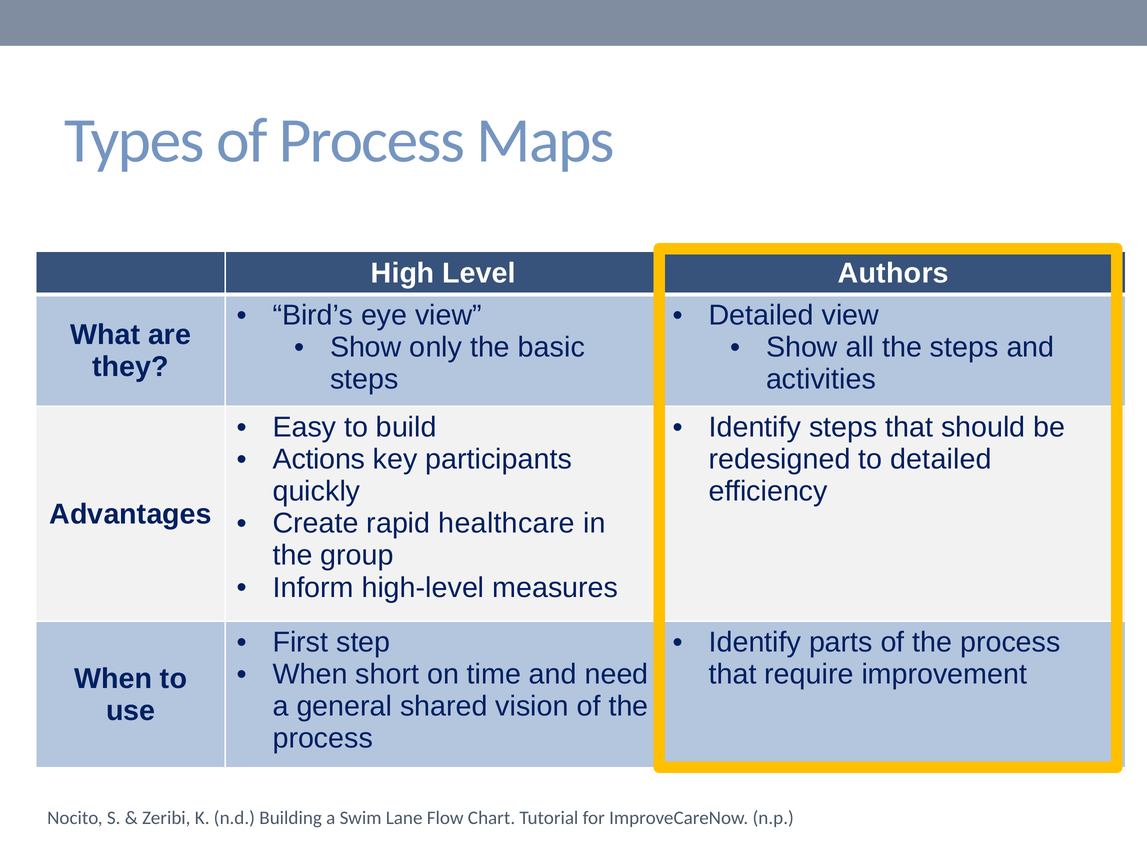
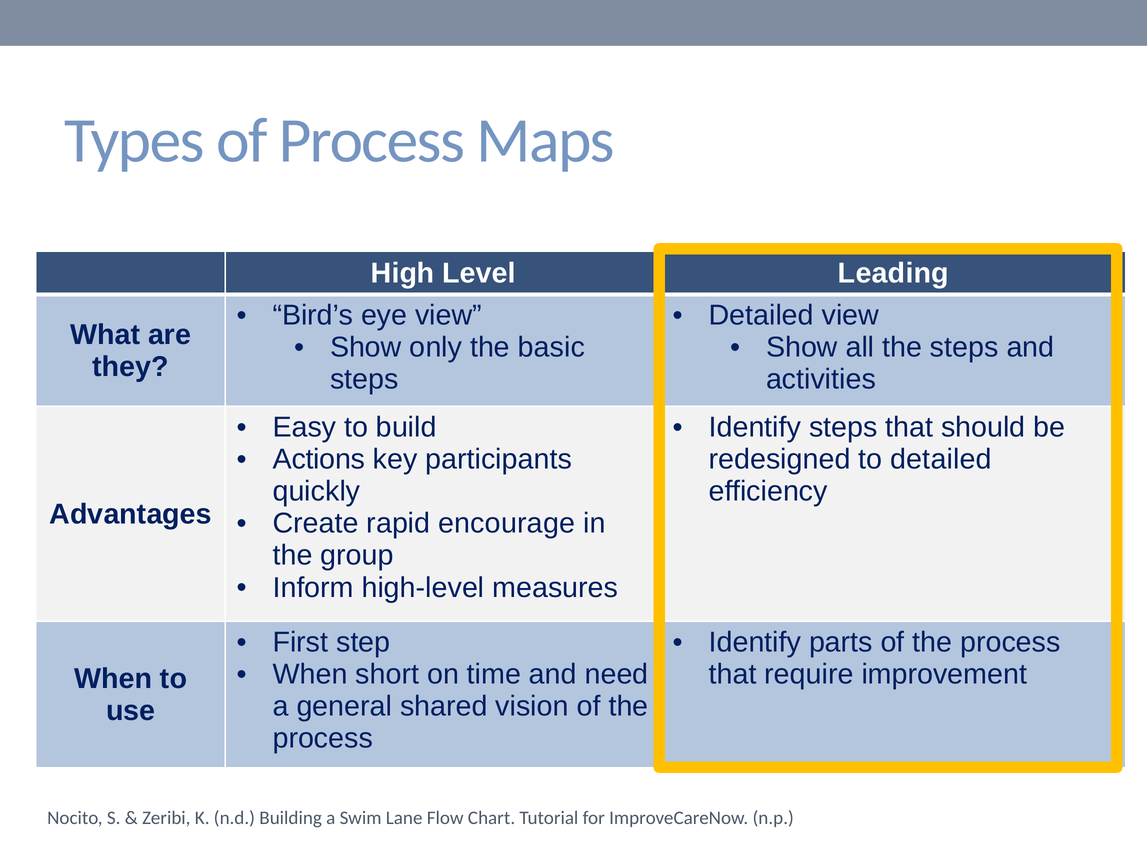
Authors: Authors -> Leading (893, 273)
healthcare: healthcare -> encourage (507, 524)
